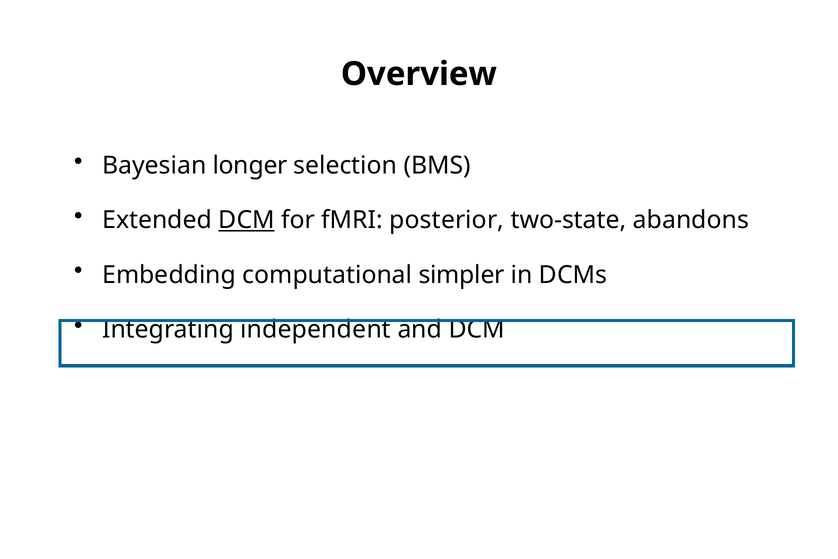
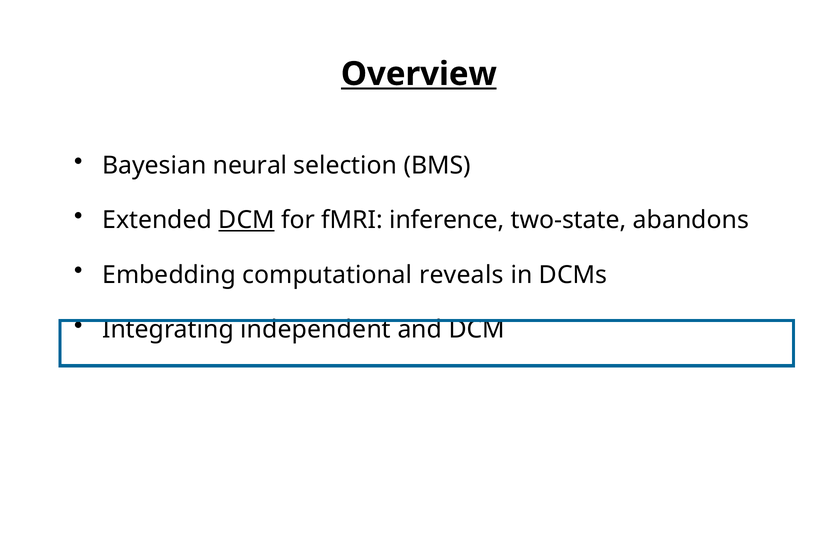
Overview underline: none -> present (419, 74)
longer: longer -> neural (250, 165)
posterior: posterior -> inference (447, 220)
simpler: simpler -> reveals (461, 275)
